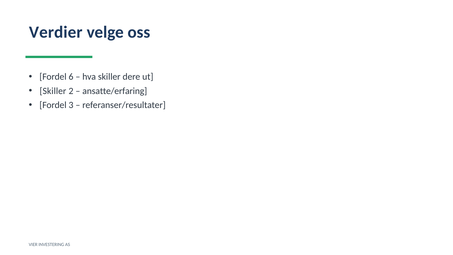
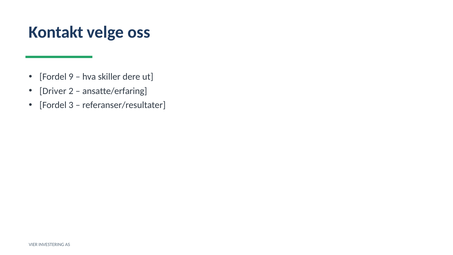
Verdier: Verdier -> Kontakt (56, 32)
6: 6 -> 9 (71, 77)
Skiller: Skiller -> Driver (53, 91)
